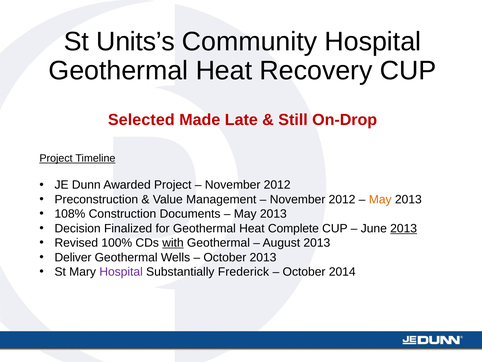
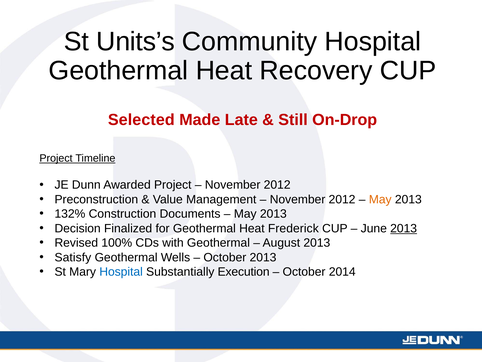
108%: 108% -> 132% (70, 214)
Complete: Complete -> Frederick (293, 228)
with underline: present -> none (173, 243)
Deliver: Deliver -> Satisfy (73, 257)
Hospital colour: purple -> blue (121, 272)
Frederick: Frederick -> Execution (244, 272)
